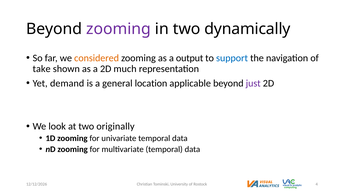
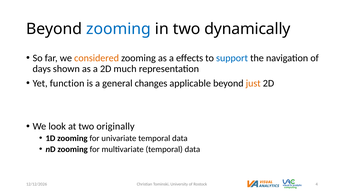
zooming colour: purple -> blue (119, 29)
output: output -> effects (190, 58)
take: take -> days (42, 69)
demand: demand -> function (67, 83)
location: location -> changes (151, 83)
just colour: purple -> orange (253, 83)
